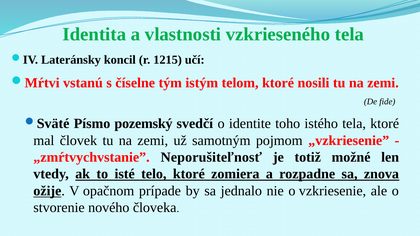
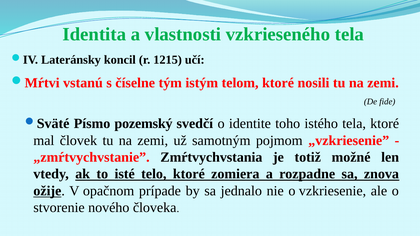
Neporušiteľnosť: Neporušiteľnosť -> Zmŕtvychvstania (211, 157)
